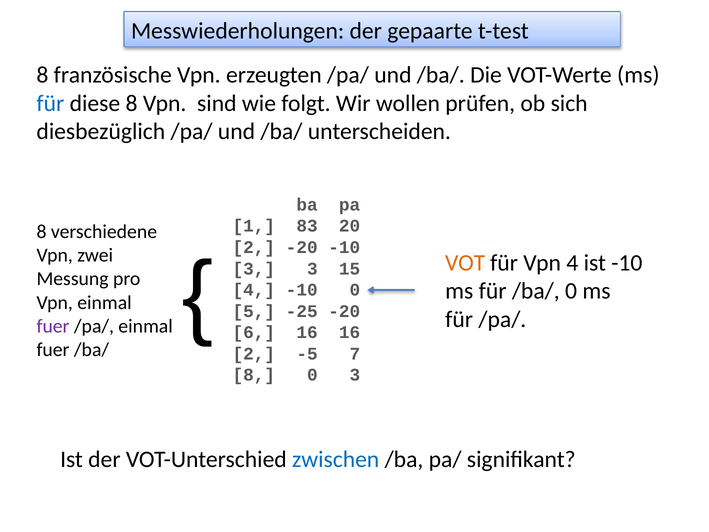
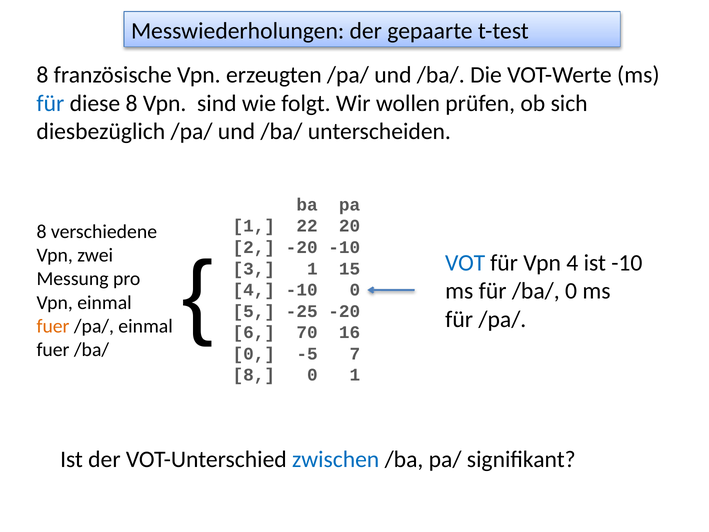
83: 83 -> 22 (307, 226)
VOT colour: orange -> blue (465, 263)
3 3: 3 -> 1 (312, 269)
fuer colour: purple -> orange (53, 326)
6 16: 16 -> 70 (307, 332)
2: 2 -> 0 (254, 354)
0 3: 3 -> 1 (355, 375)
